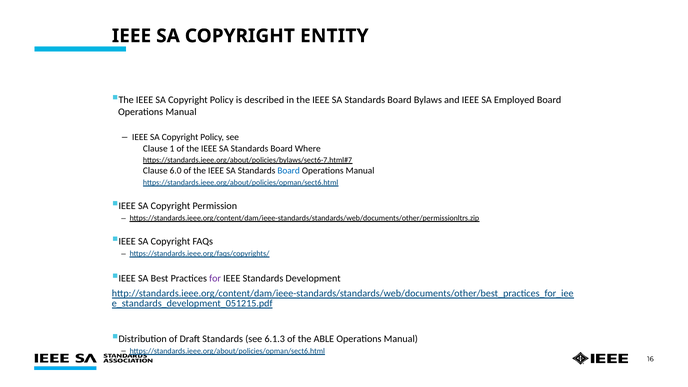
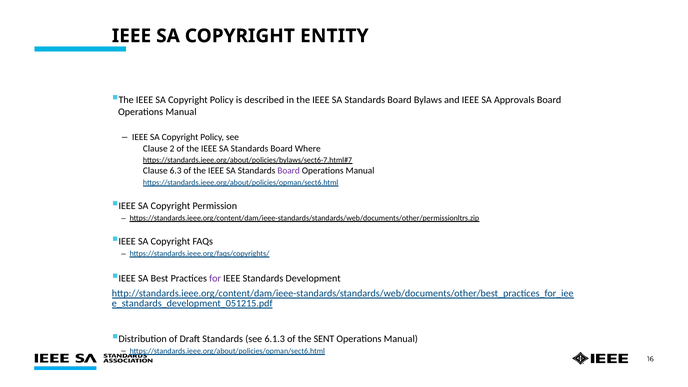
Employed: Employed -> Approvals (514, 100)
1: 1 -> 2 (172, 148)
6.0: 6.0 -> 6.3 (176, 171)
Board colour: blue -> purple (289, 171)
ABLE: ABLE -> SENT (324, 339)
